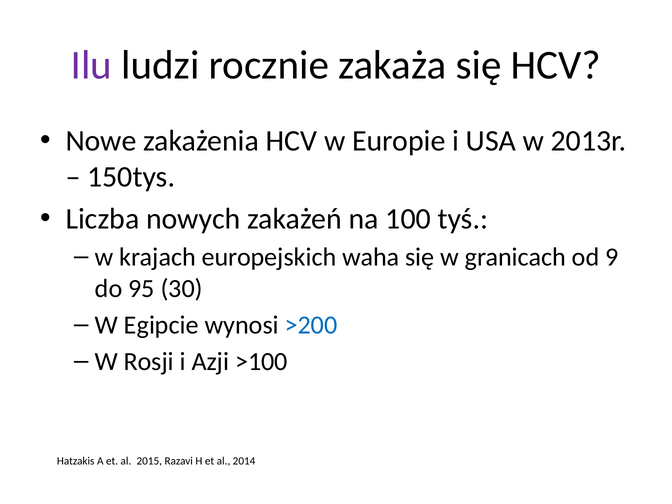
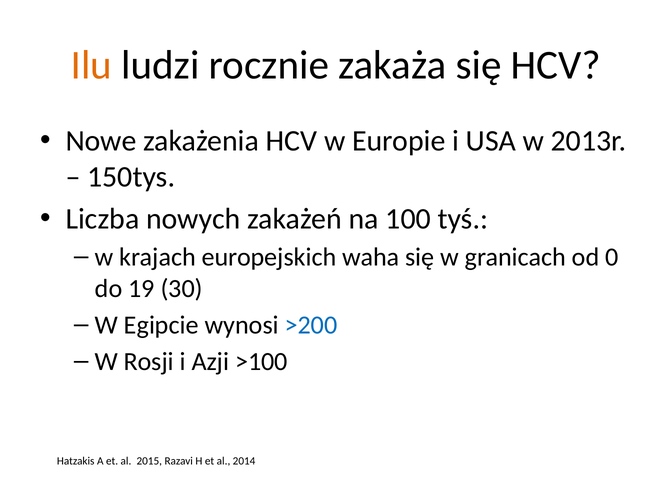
Ilu colour: purple -> orange (91, 65)
9: 9 -> 0 (612, 257)
95: 95 -> 19 (141, 289)
